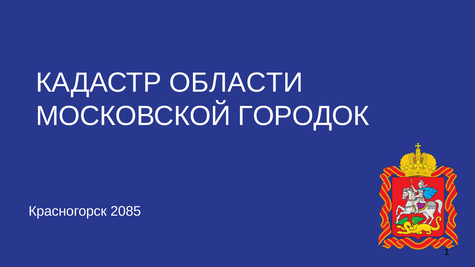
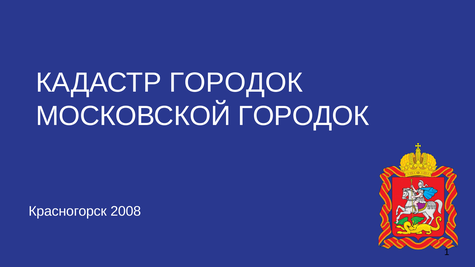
КАДАСТР ОБЛАСТИ: ОБЛАСТИ -> ГОРОДОК (236, 83)
2085: 2085 -> 2008 (126, 211)
